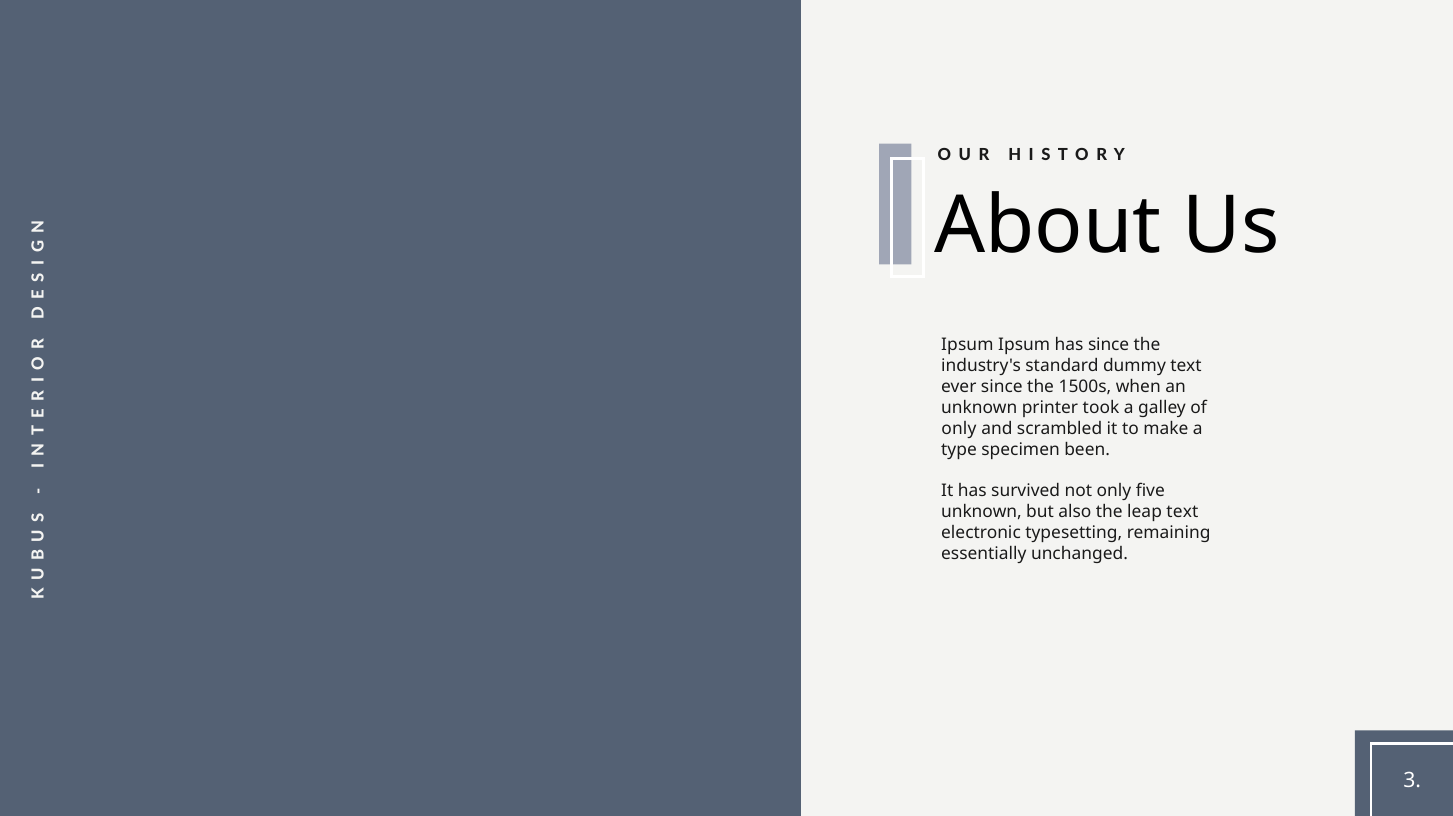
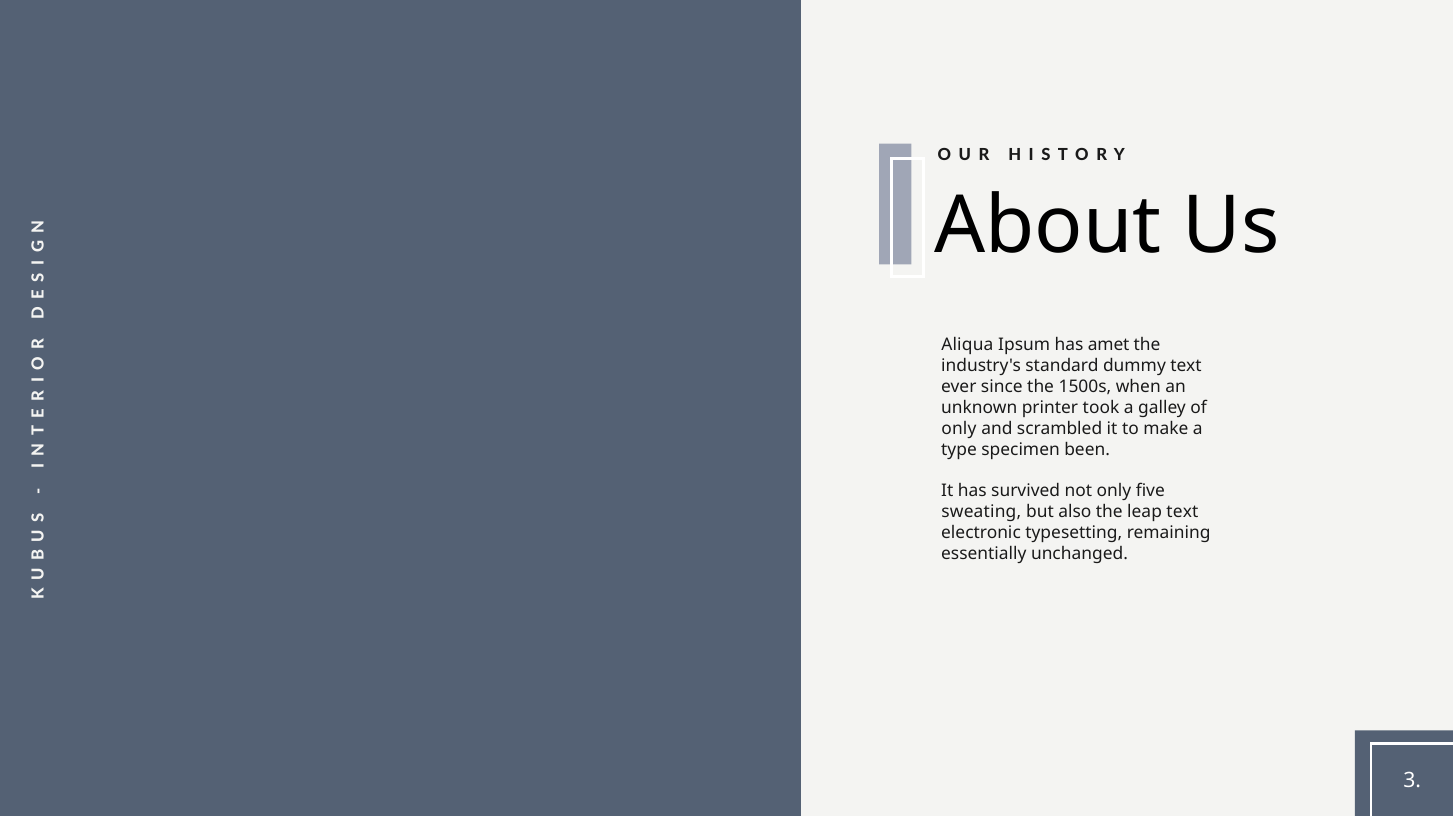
Ipsum: Ipsum -> Aliqua (967, 345)
has since: since -> amet (1109, 345)
unknown: unknown -> sweating (981, 512)
